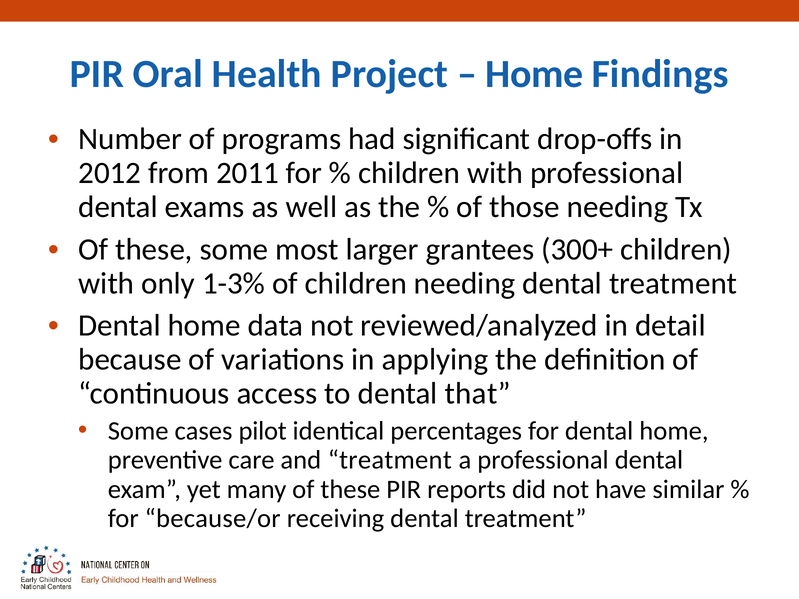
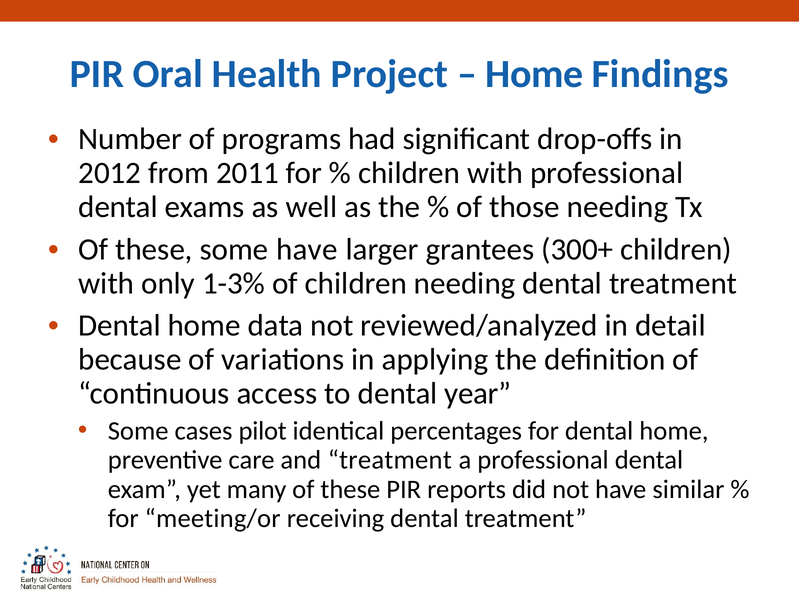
some most: most -> have (307, 249)
that: that -> year (478, 394)
because/or: because/or -> meeting/or (213, 519)
